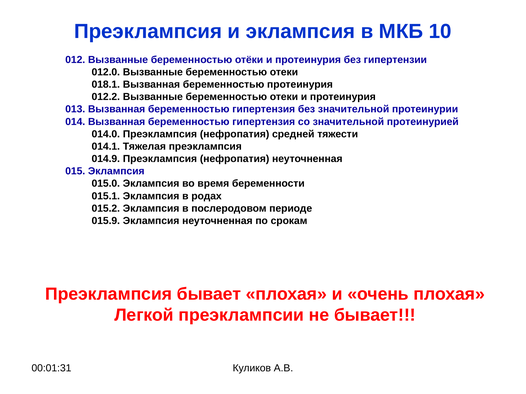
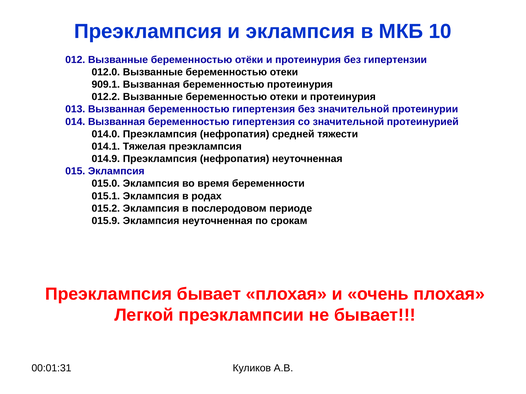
018.1: 018.1 -> 909.1 (106, 85)
